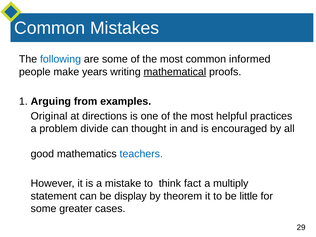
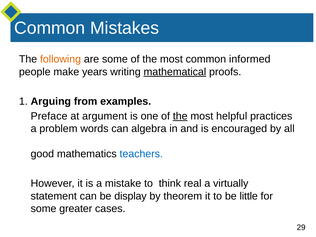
following colour: blue -> orange (61, 59)
Original: Original -> Preface (49, 116)
directions: directions -> argument (105, 116)
the underline: none -> present (180, 116)
divide: divide -> words (94, 129)
thought: thought -> algebra (149, 129)
fact: fact -> real (193, 183)
multiply: multiply -> virtually (231, 183)
